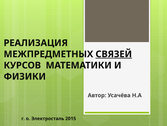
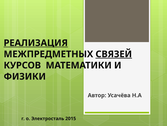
РЕАЛИЗАЦИЯ underline: none -> present (36, 43)
